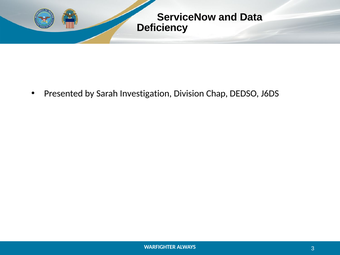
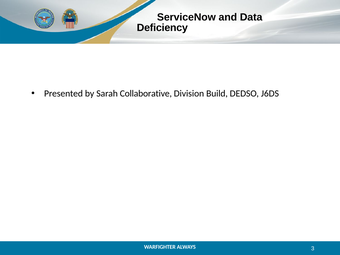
Investigation: Investigation -> Collaborative (146, 94)
Chap: Chap -> Build (217, 94)
